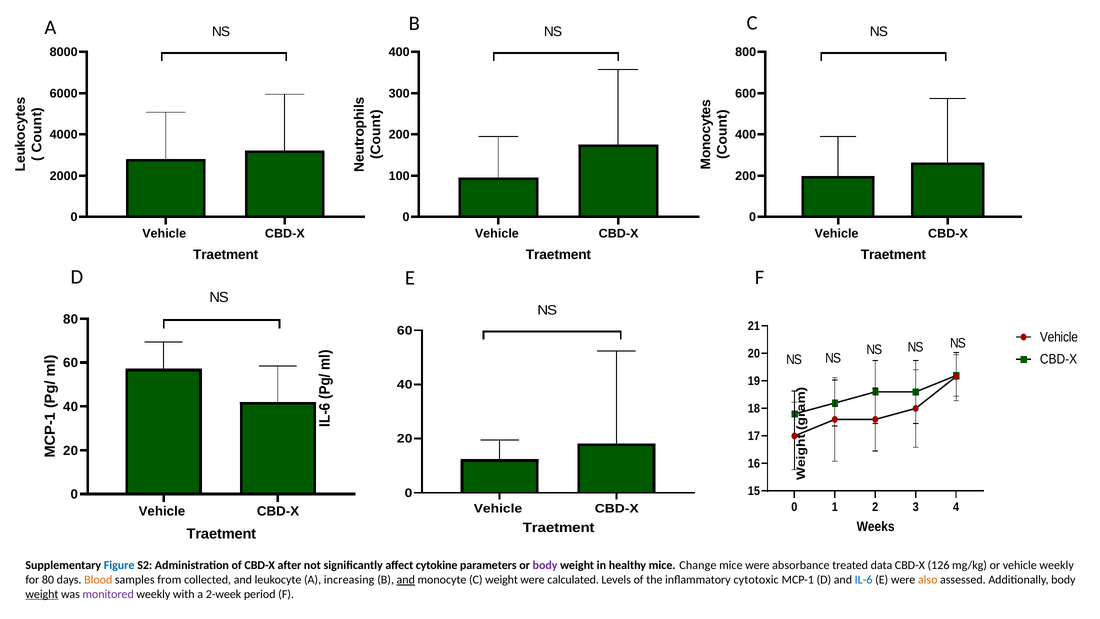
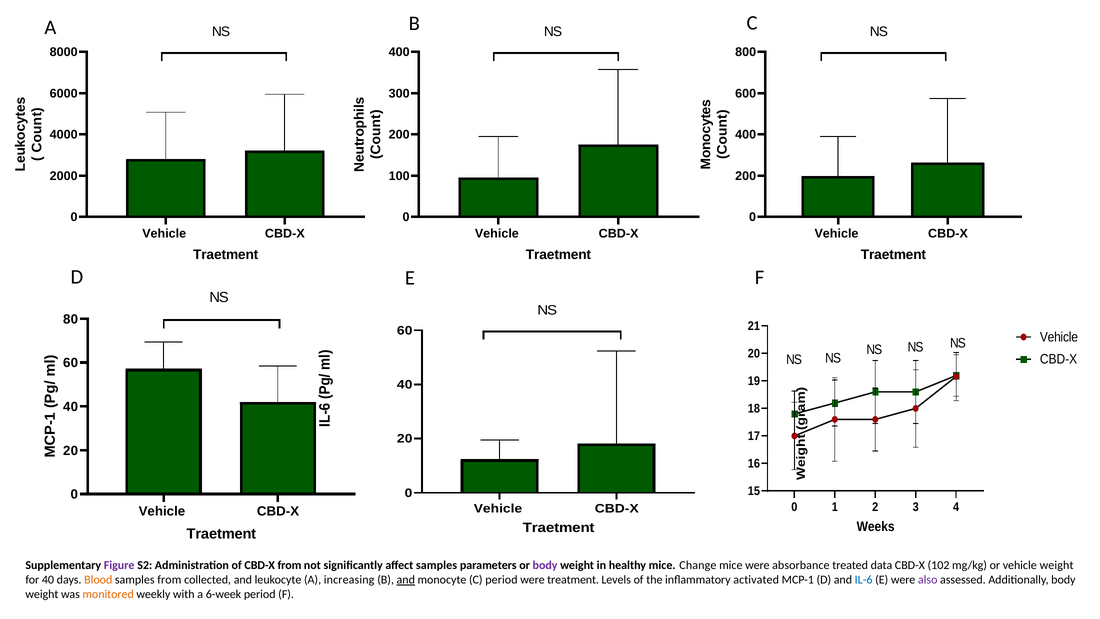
Figure colour: blue -> purple (119, 565)
CBD-X after: after -> from (289, 565)
affect cytokine: cytokine -> samples (437, 565)
126: 126 -> 102 (939, 565)
vehicle weekly: weekly -> weight (1057, 565)
for 80: 80 -> 40 (48, 580)
C weight: weight -> period (501, 580)
calculated: calculated -> treatment (573, 580)
cytotoxic: cytotoxic -> activated (756, 580)
also colour: orange -> purple (928, 580)
weight underline: present -> none (42, 594)
monitored colour: purple -> orange (108, 594)
2-week: 2-week -> 6-week (223, 594)
